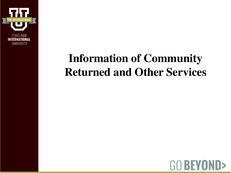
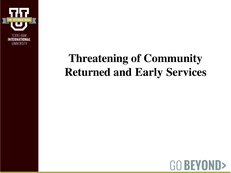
Information: Information -> Threatening (98, 58)
Other: Other -> Early (149, 72)
